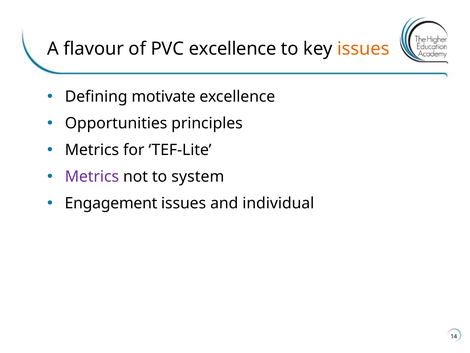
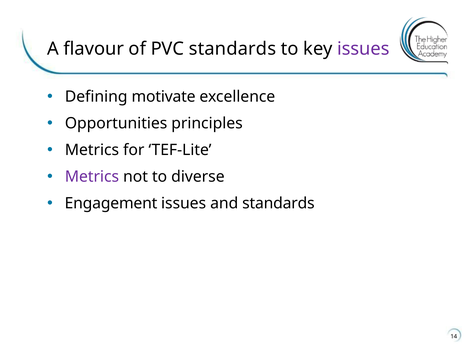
PVC excellence: excellence -> standards (232, 49)
issues colour: orange -> purple (363, 49)
system: system -> diverse (198, 176)
and individual: individual -> standards (278, 203)
